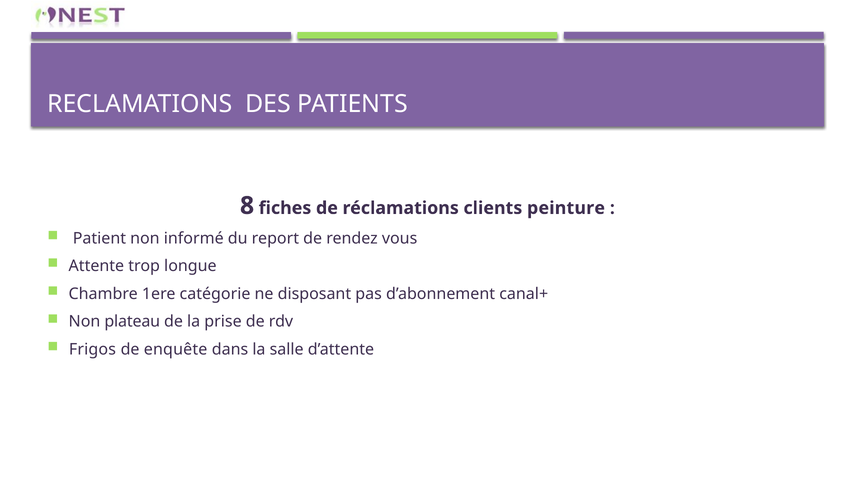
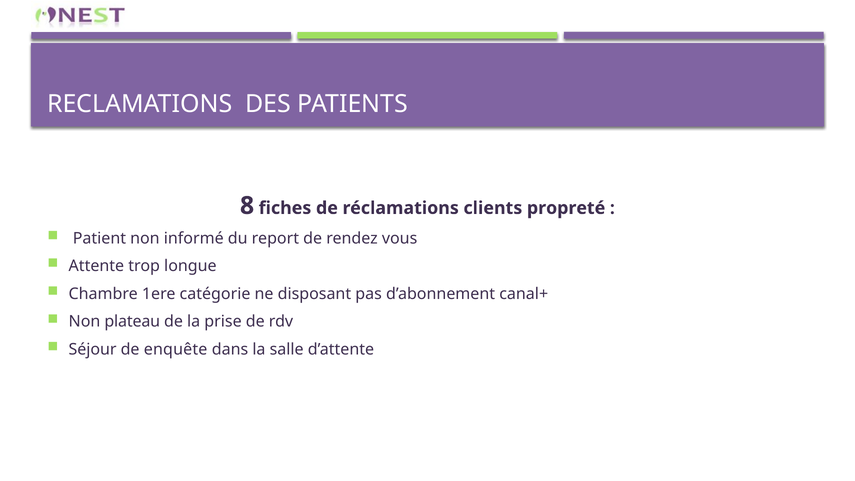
peinture: peinture -> propreté (566, 208)
Frigos: Frigos -> Séjour (93, 349)
